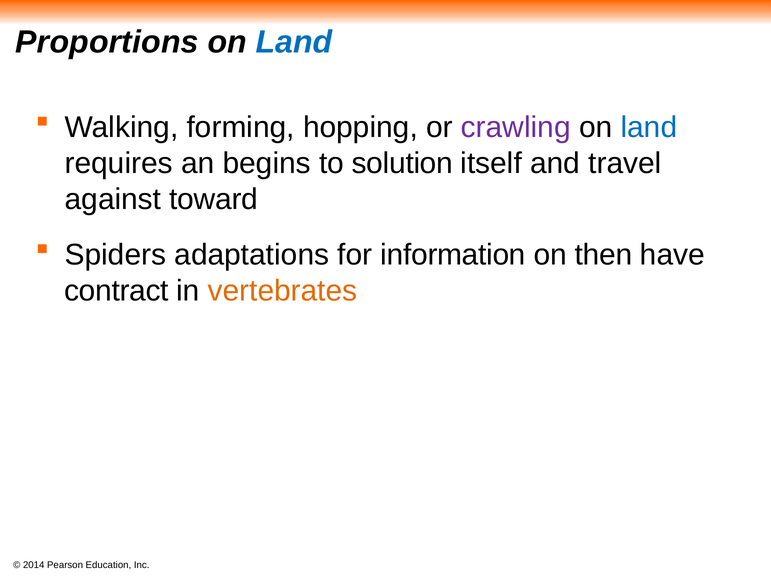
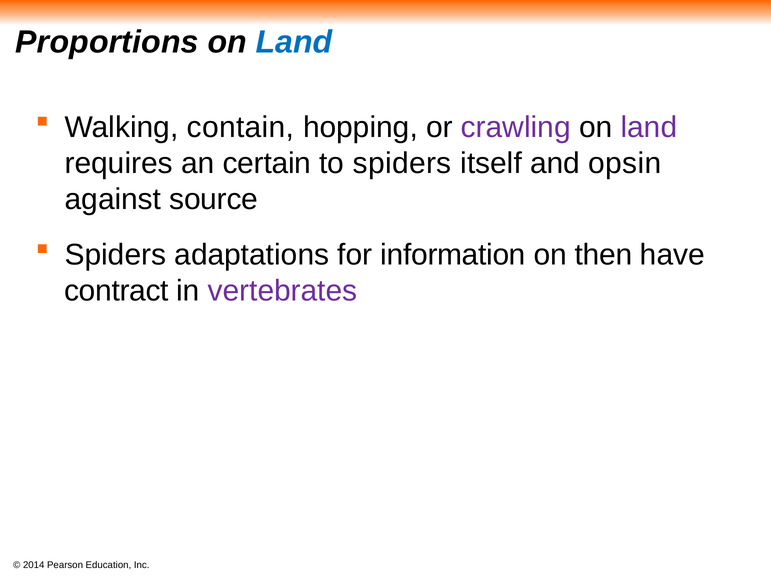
forming: forming -> contain (241, 127)
land colour: blue -> purple (649, 127)
begins: begins -> certain (267, 163)
to solution: solution -> spiders (402, 163)
travel: travel -> opsin (625, 163)
toward: toward -> source (214, 199)
vertebrates colour: orange -> purple (283, 291)
